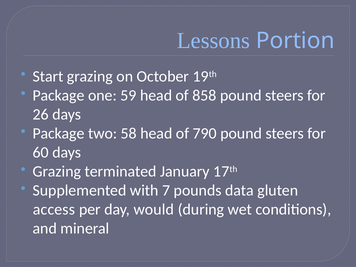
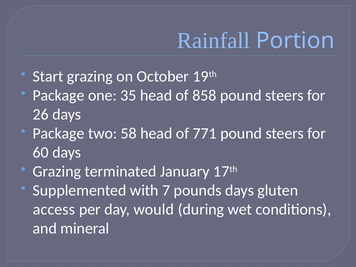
Lessons: Lessons -> Rainfall (213, 41)
59: 59 -> 35 (128, 95)
790: 790 -> 771 (205, 133)
pounds data: data -> days (240, 190)
